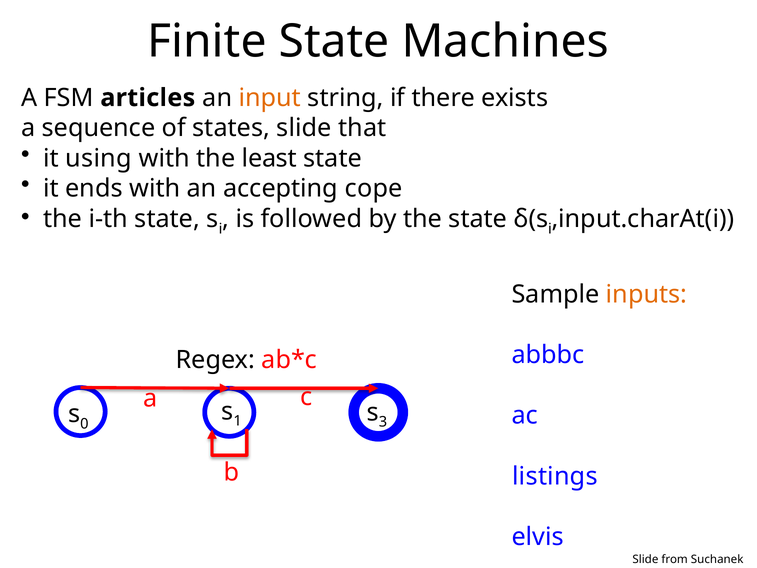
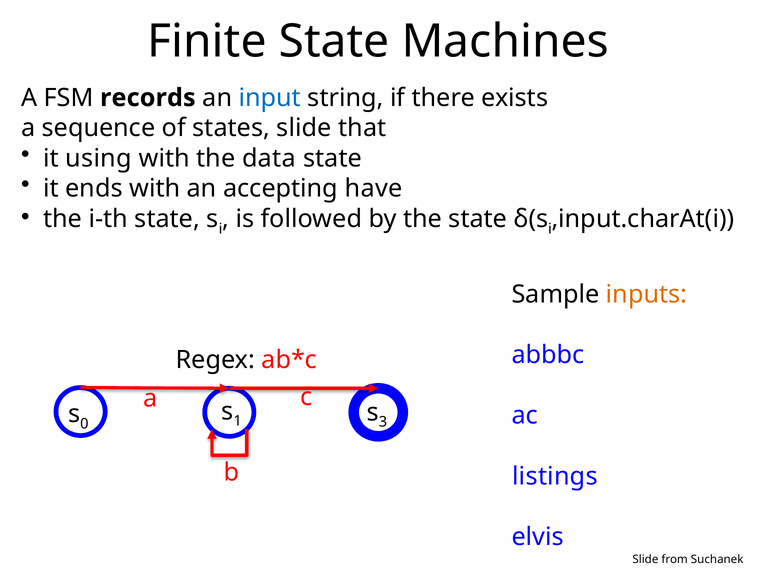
articles: articles -> records (148, 98)
input colour: orange -> blue (270, 98)
least: least -> data (269, 158)
cope: cope -> have (374, 189)
